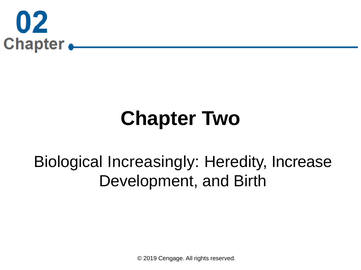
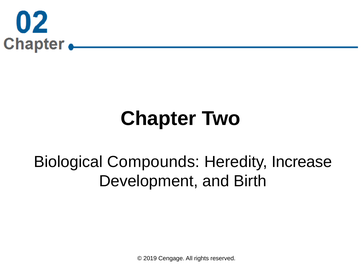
Increasingly: Increasingly -> Compounds (153, 162)
